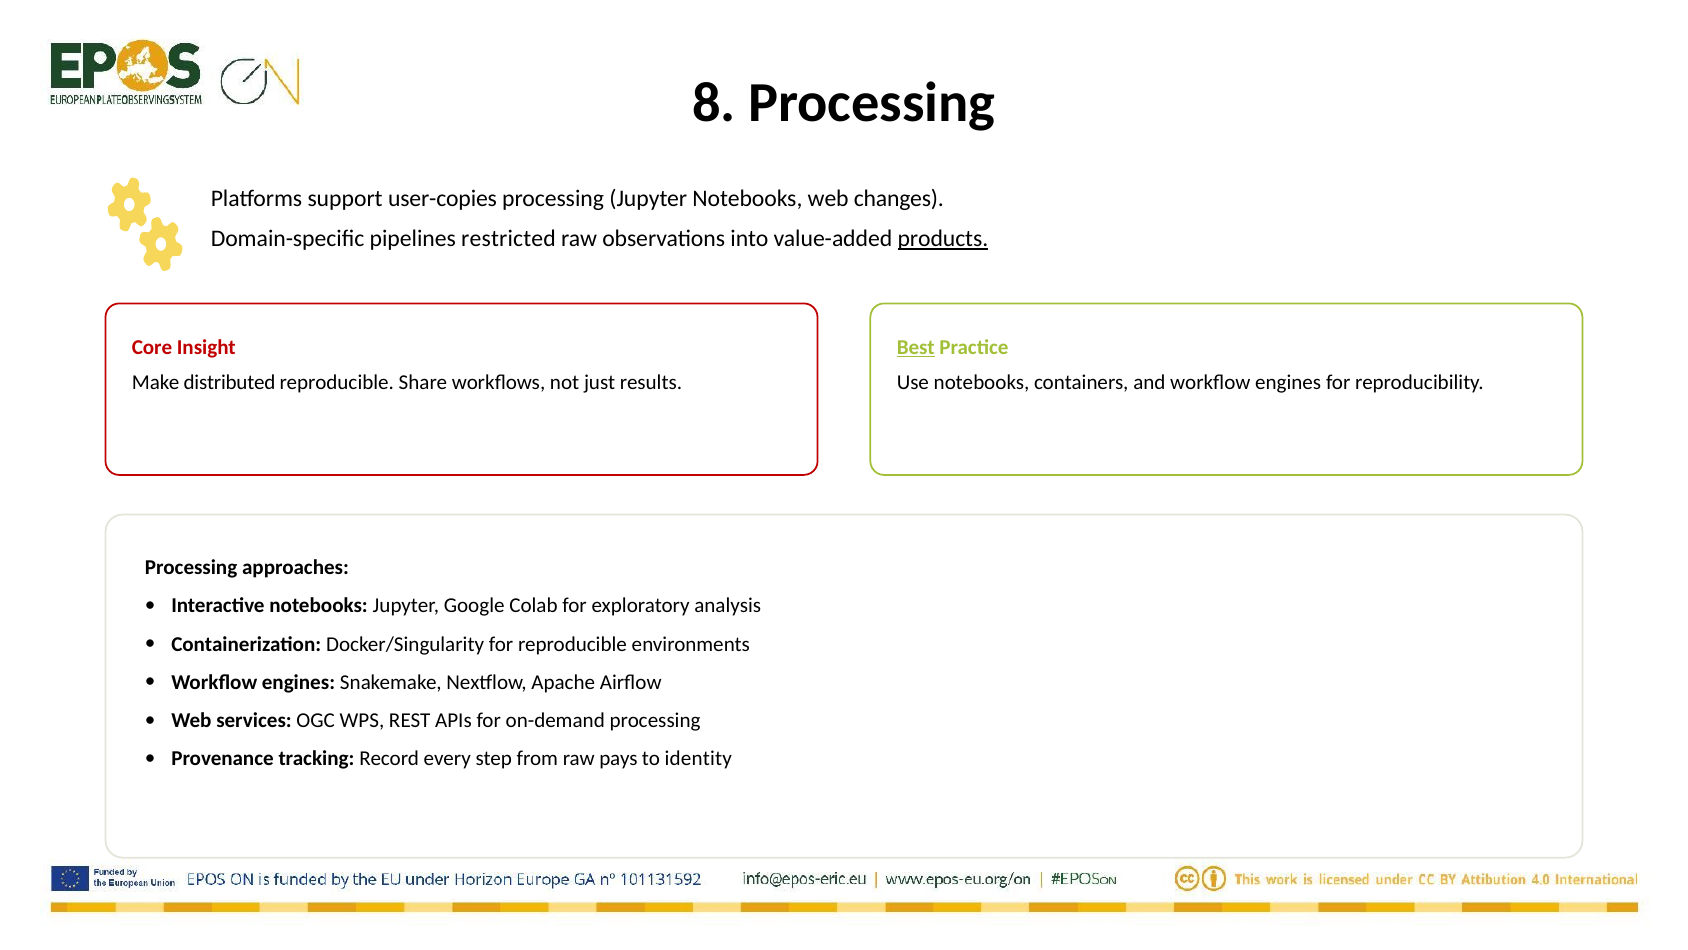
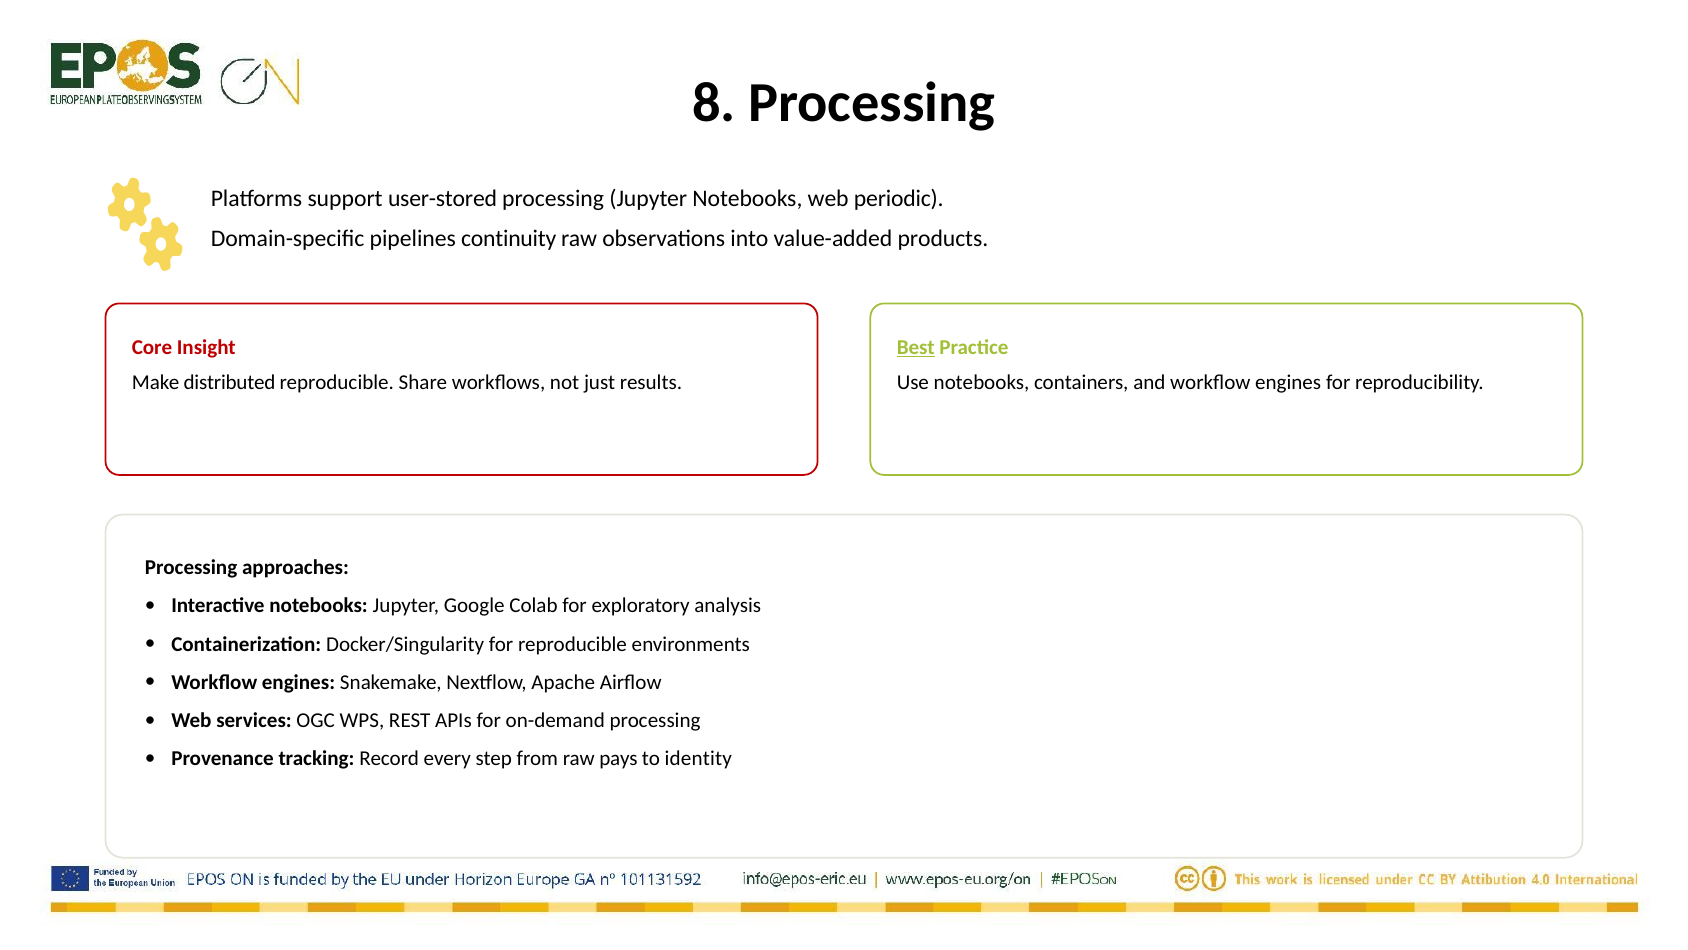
user-copies: user-copies -> user-stored (443, 199)
changes: changes -> periodic (899, 199)
restricted: restricted -> continuity (509, 239)
products underline: present -> none (943, 239)
